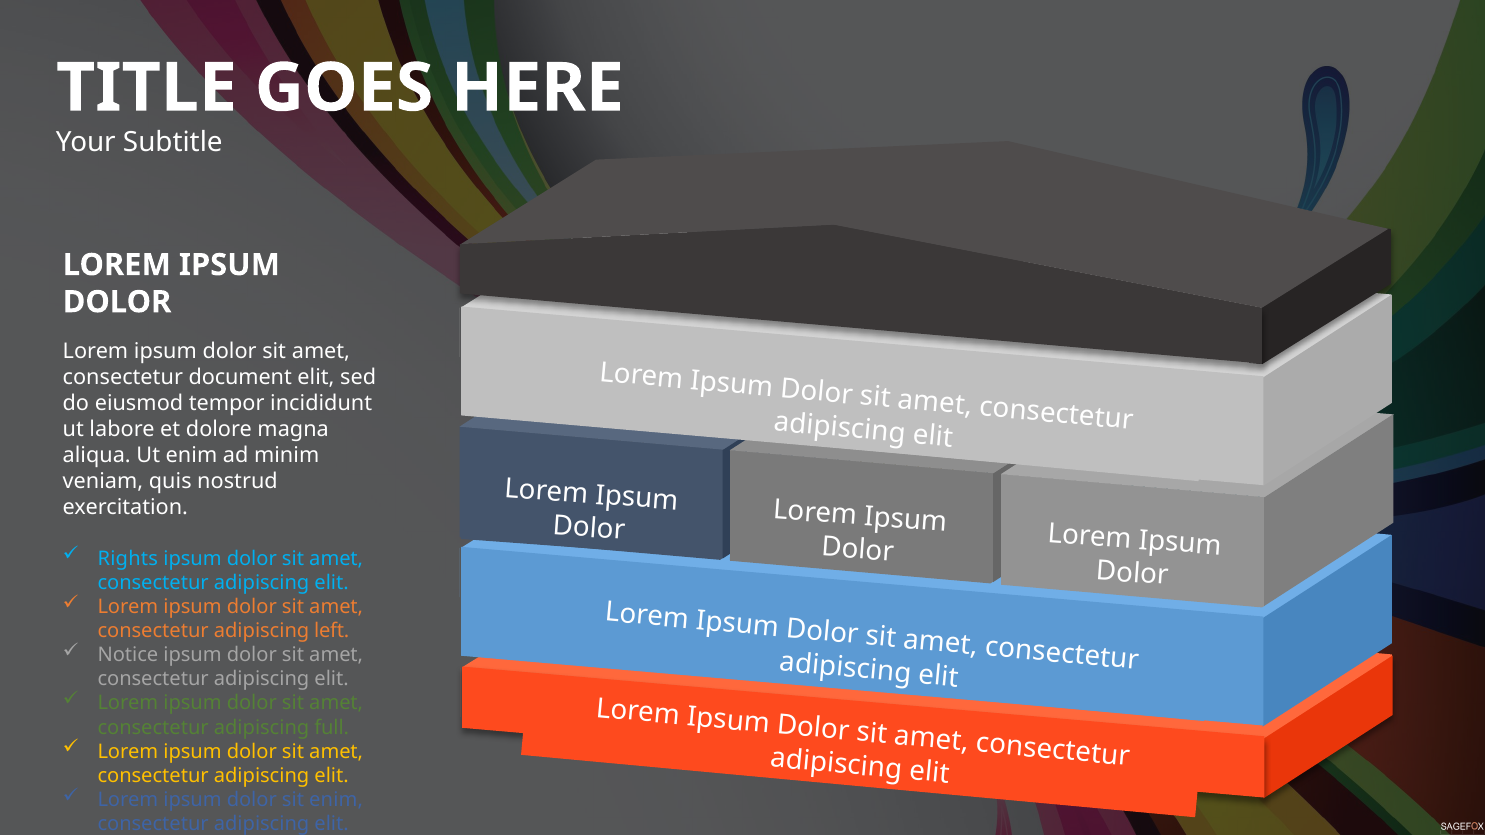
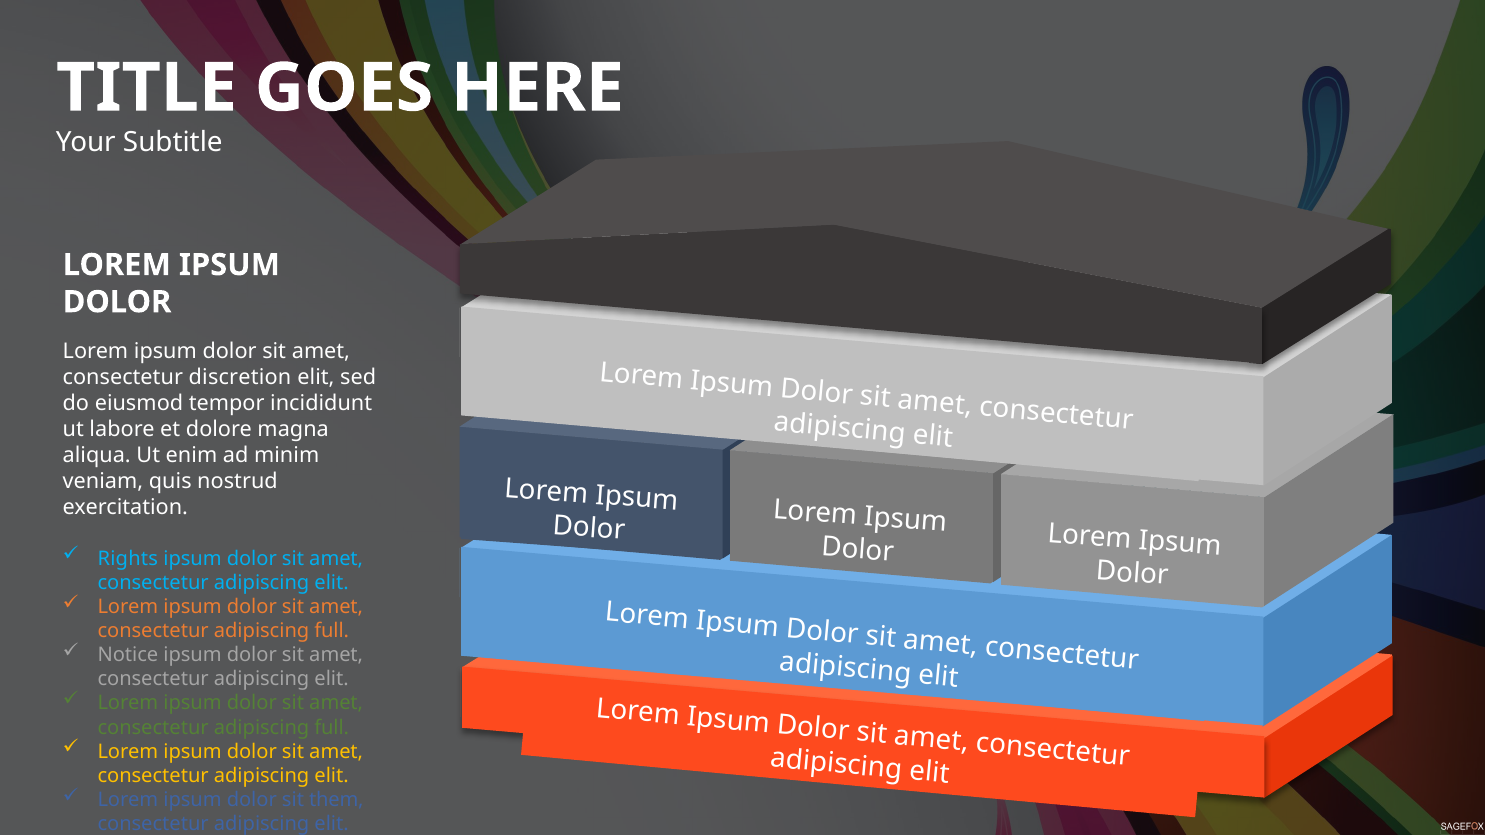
document: document -> discretion (240, 378)
left: left -> full (332, 631)
sit enim: enim -> them (336, 800)
